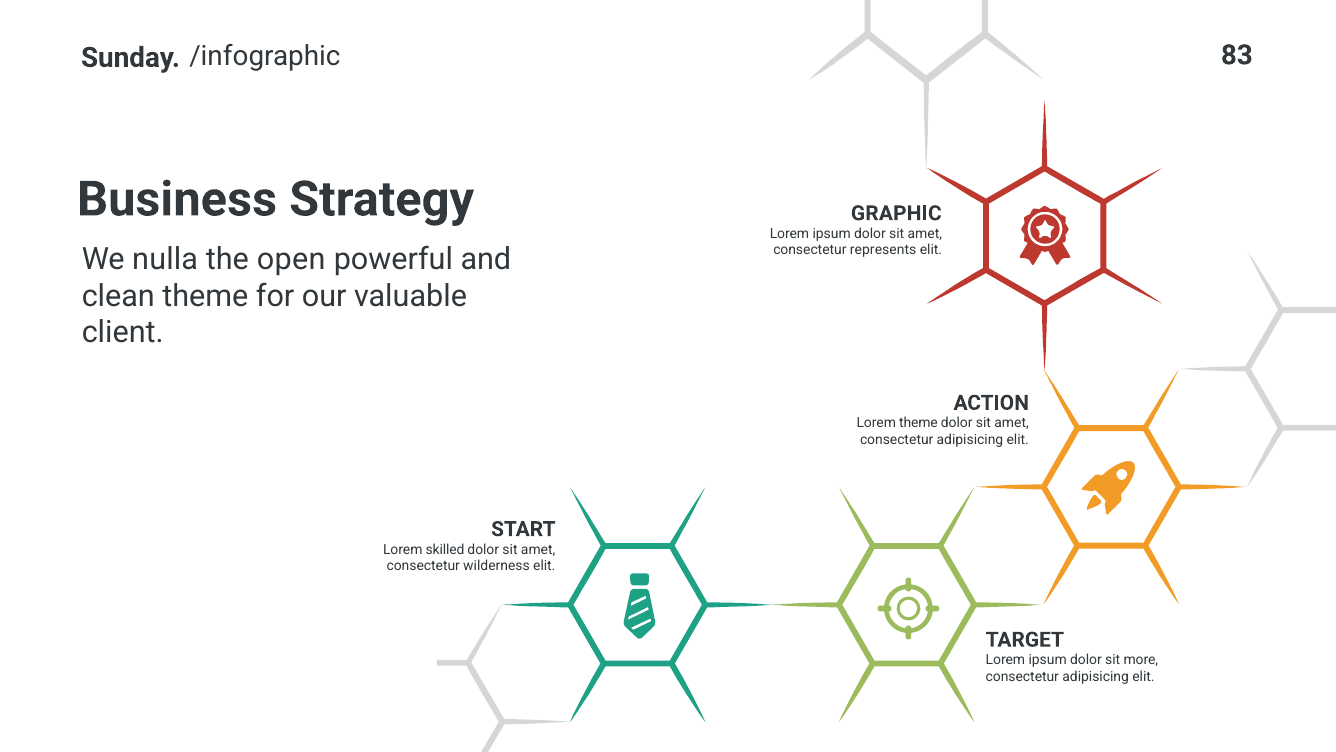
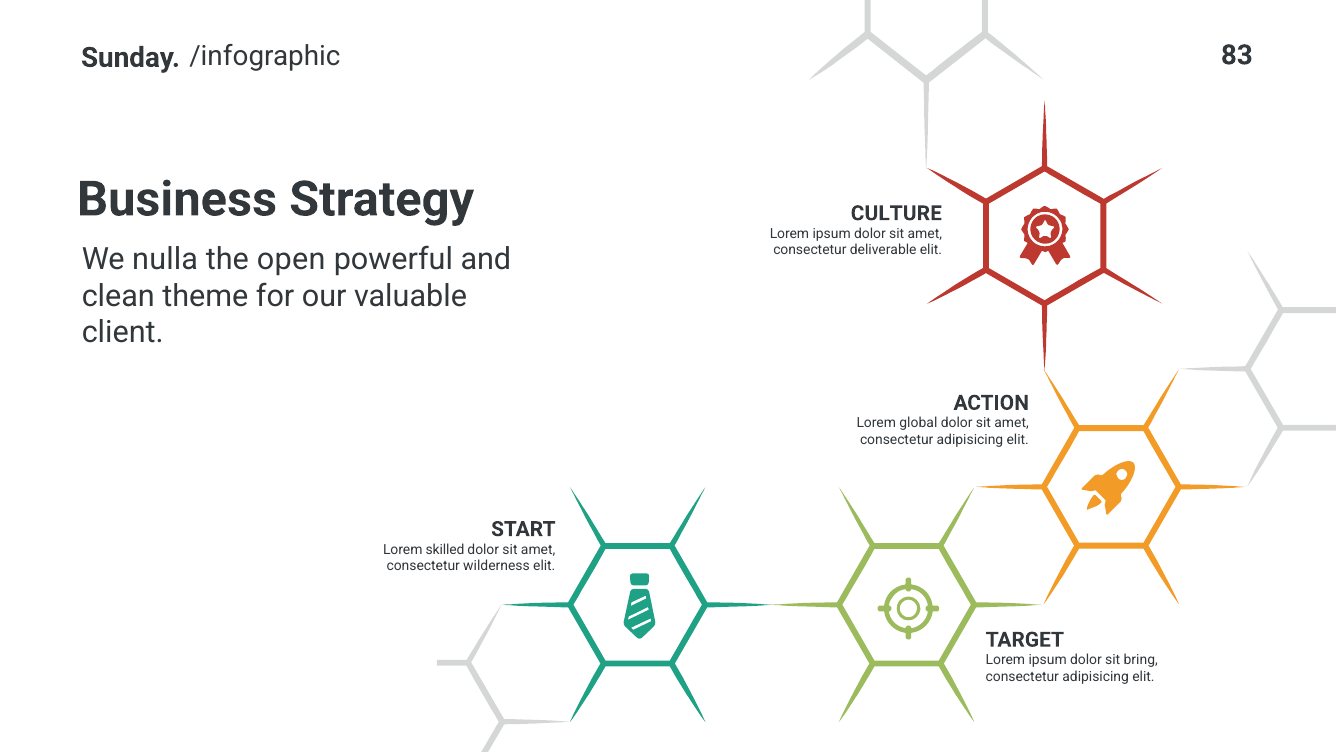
GRAPHIC: GRAPHIC -> CULTURE (896, 213)
represents: represents -> deliverable (883, 250)
Lorem theme: theme -> global (918, 423)
more: more -> bring (1141, 660)
